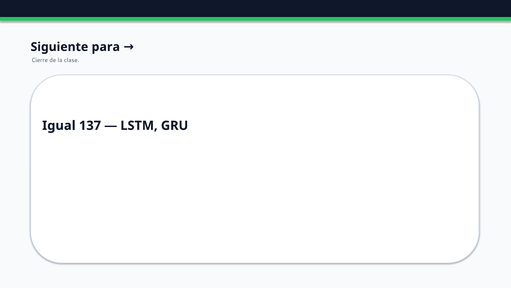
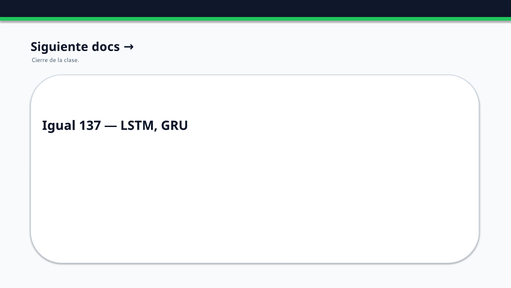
para: para -> docs (106, 47)
